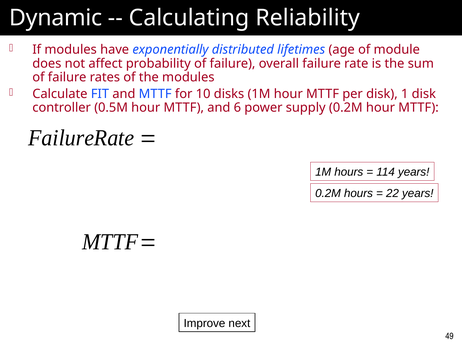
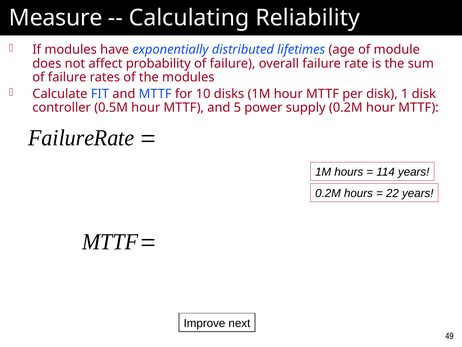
Dynamic: Dynamic -> Measure (56, 18)
6: 6 -> 5 (237, 108)
